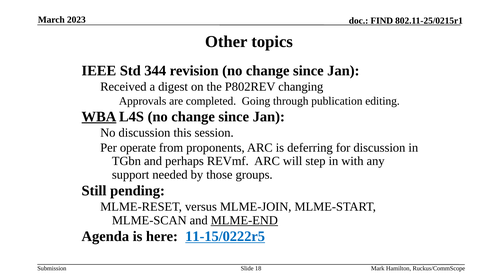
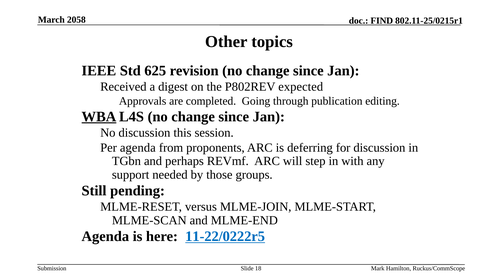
2023: 2023 -> 2058 (76, 20)
344: 344 -> 625 (155, 71)
changing: changing -> expected (301, 87)
Per operate: operate -> agenda (138, 148)
MLME-END underline: present -> none (244, 220)
11-15/0222r5: 11-15/0222r5 -> 11-22/0222r5 (225, 236)
